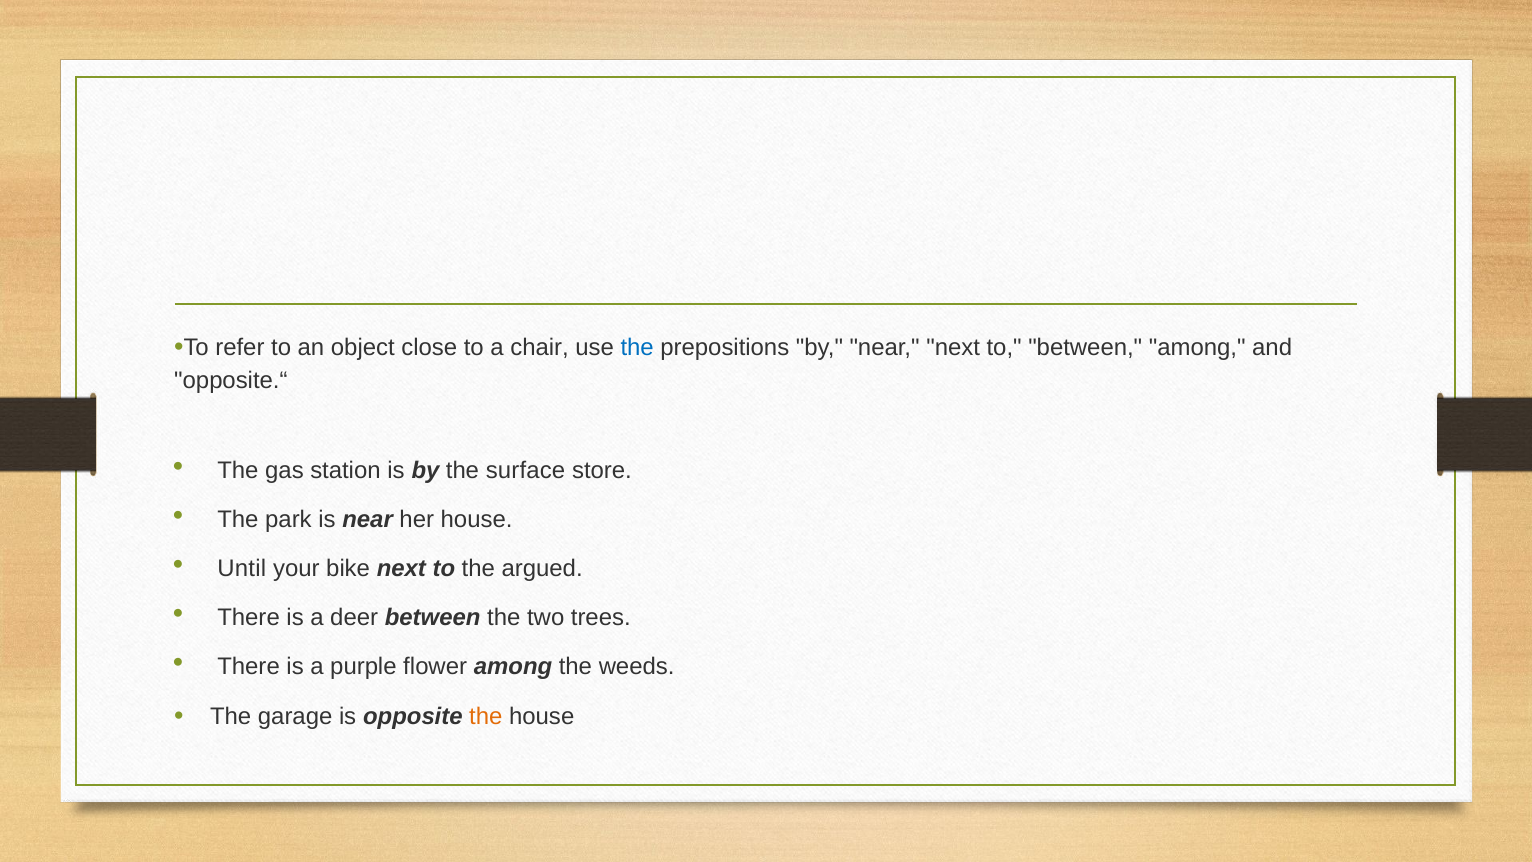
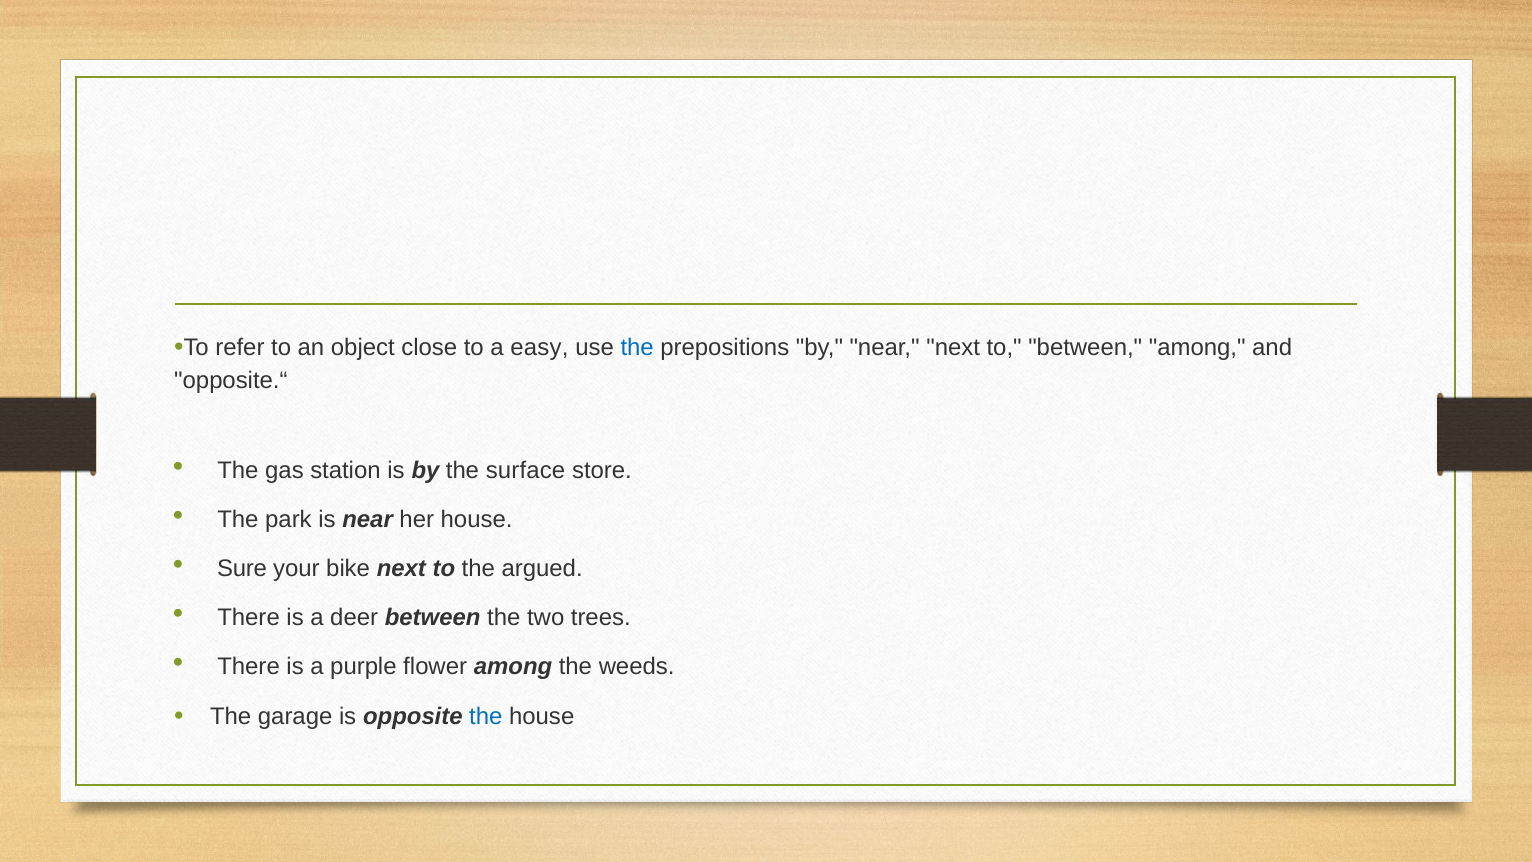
chair: chair -> easy (539, 347)
Until: Until -> Sure (242, 568)
the colour: orange -> blue (486, 717)
